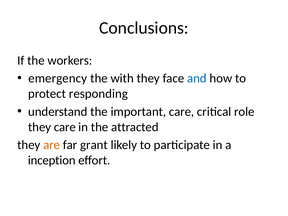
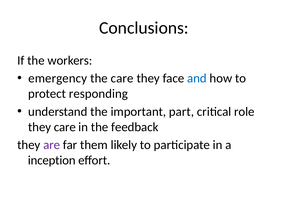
the with: with -> care (122, 78)
important care: care -> part (182, 112)
attracted: attracted -> feedback (135, 127)
are colour: orange -> purple (52, 145)
grant: grant -> them (94, 145)
